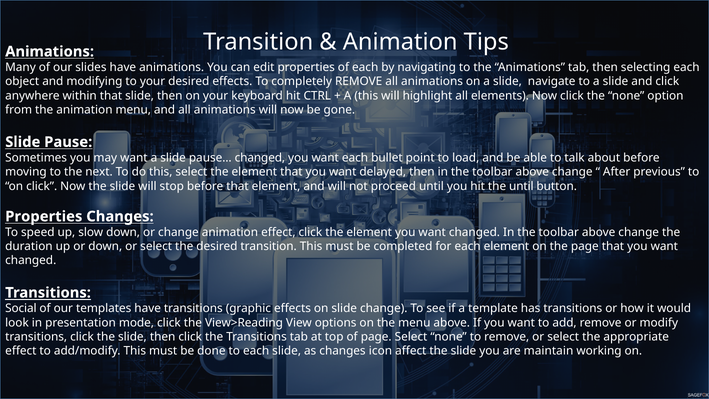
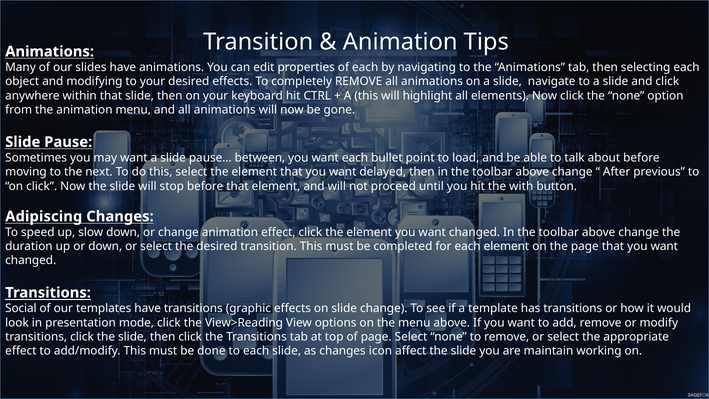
pause… changed: changed -> between (260, 158)
the until: until -> with (521, 186)
Properties: Properties -> Adipiscing (44, 216)
